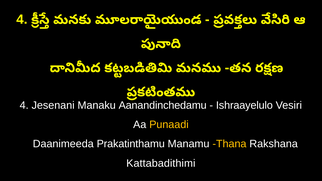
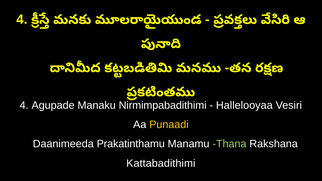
Jesenani: Jesenani -> Agupade (53, 105)
Aanandinchedamu: Aanandinchedamu -> Nirmimpabadithimi (163, 105)
Ishraayelulo: Ishraayelulo -> Hallelooyaa (244, 105)
Thana colour: yellow -> light green (229, 144)
